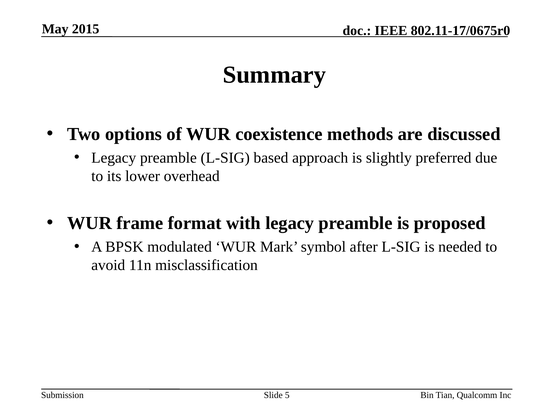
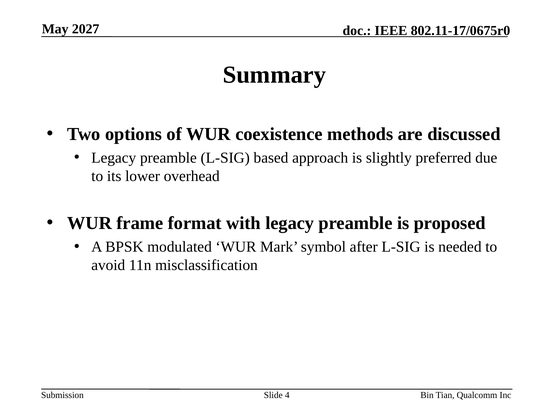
2015: 2015 -> 2027 (86, 29)
5: 5 -> 4 (287, 395)
